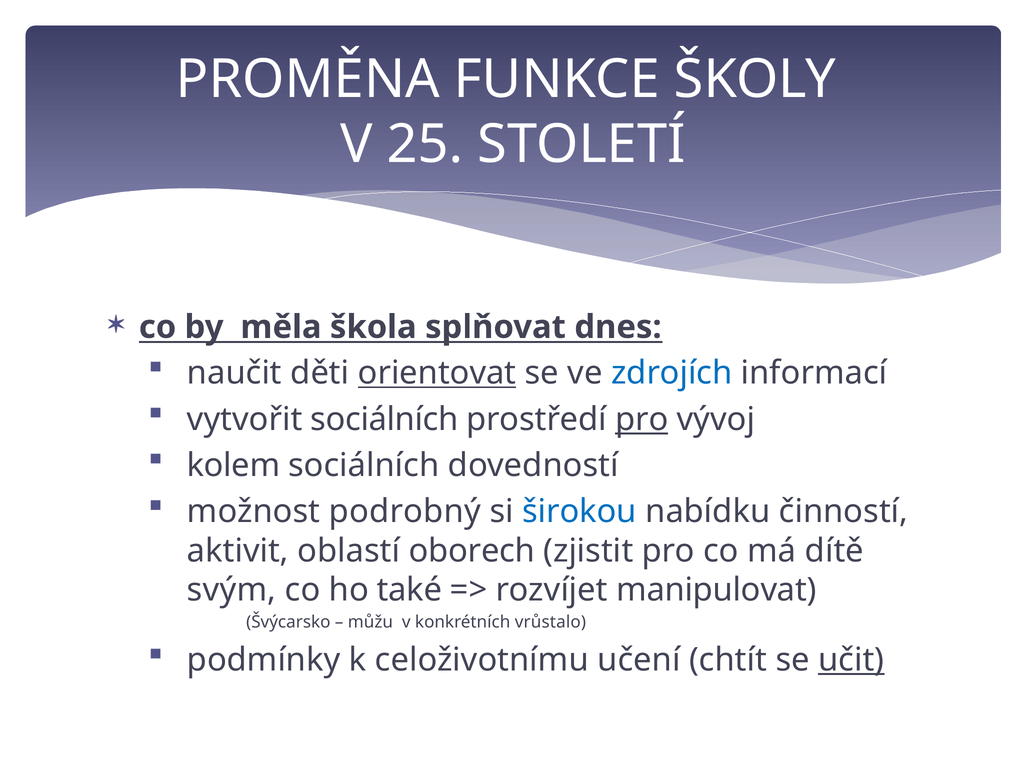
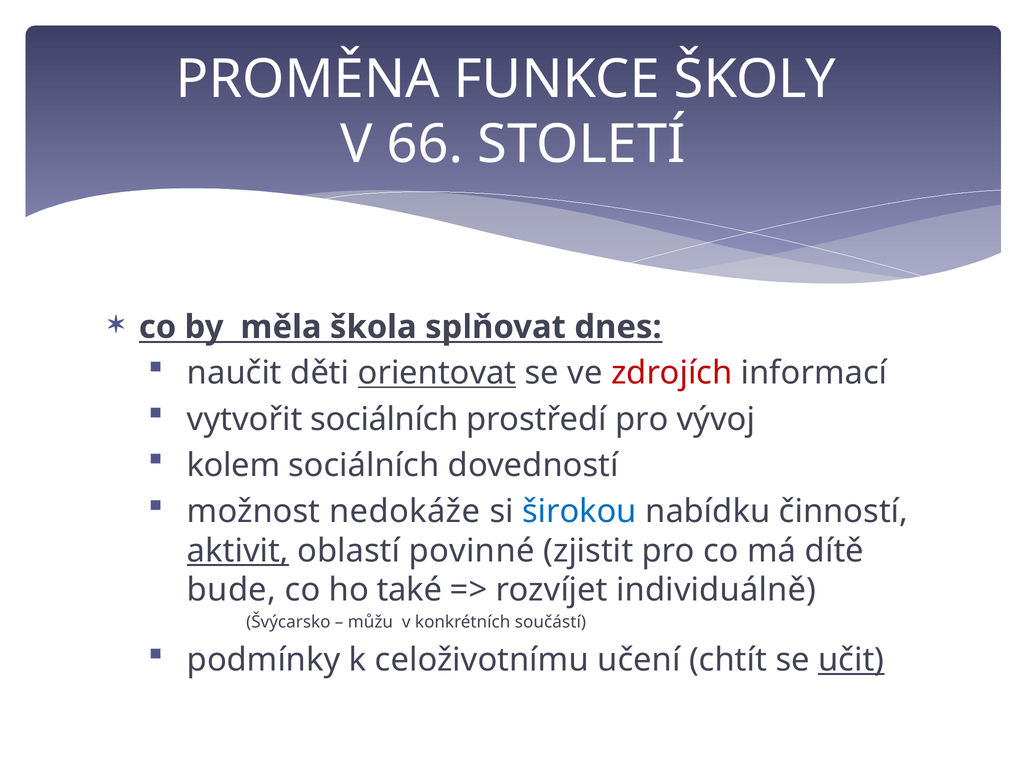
25: 25 -> 66 (425, 145)
zdrojích colour: blue -> red (672, 373)
pro underline: present -> none (642, 420)
podrobný: podrobný -> nedokáže (405, 512)
aktivit underline: none -> present (238, 551)
oborech: oborech -> povinné (472, 551)
svým: svým -> bude (232, 590)
manipulovat: manipulovat -> individuálně (716, 590)
vrůstalo: vrůstalo -> součástí (550, 623)
